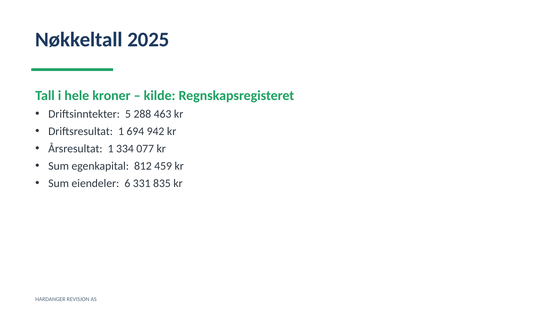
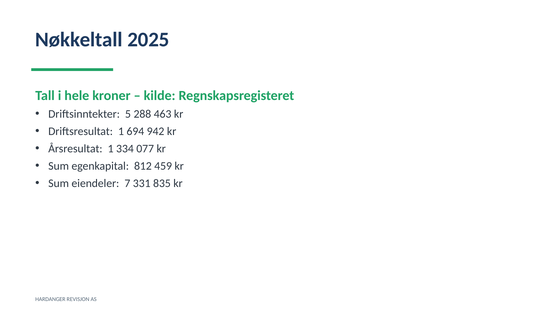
6: 6 -> 7 (127, 184)
